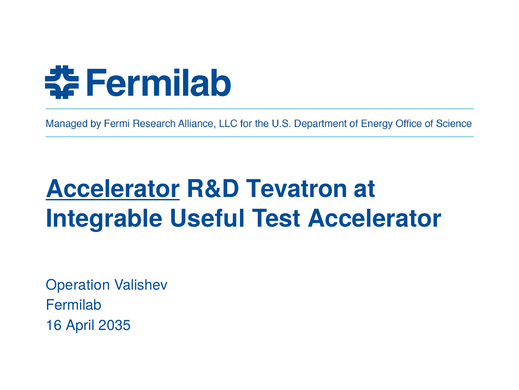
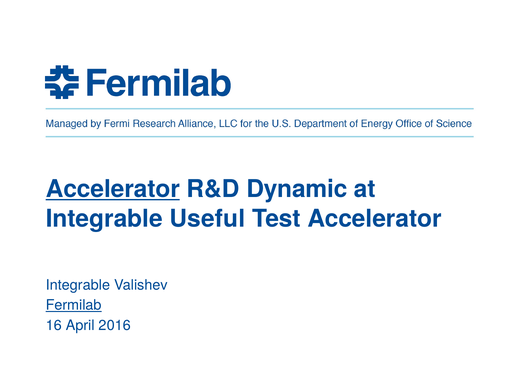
Tevatron: Tevatron -> Dynamic (297, 189)
Operation: Operation -> Integrable (78, 284)
Fermilab underline: none -> present (74, 305)
2035: 2035 -> 2016 (115, 325)
